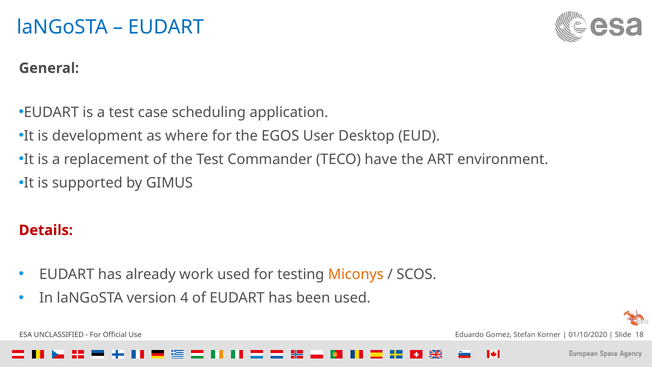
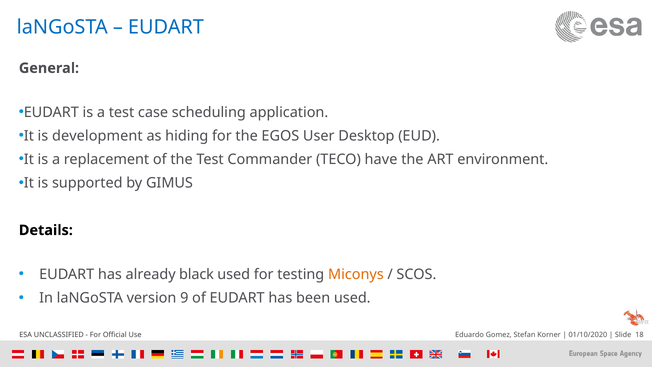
where: where -> hiding (187, 136)
Details colour: red -> black (46, 230)
work: work -> black (197, 274)
4: 4 -> 9 (184, 298)
